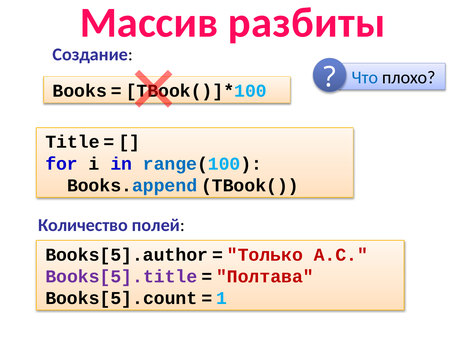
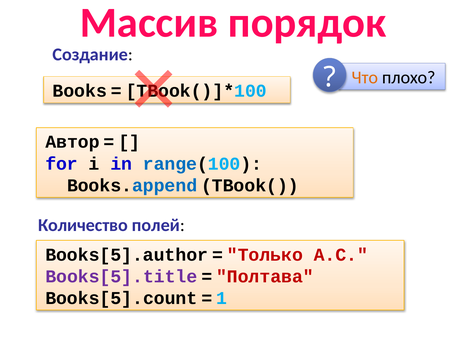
разбиты: разбиты -> порядок (307, 23)
Что colour: blue -> orange (365, 78)
Title: Title -> Автор (72, 142)
